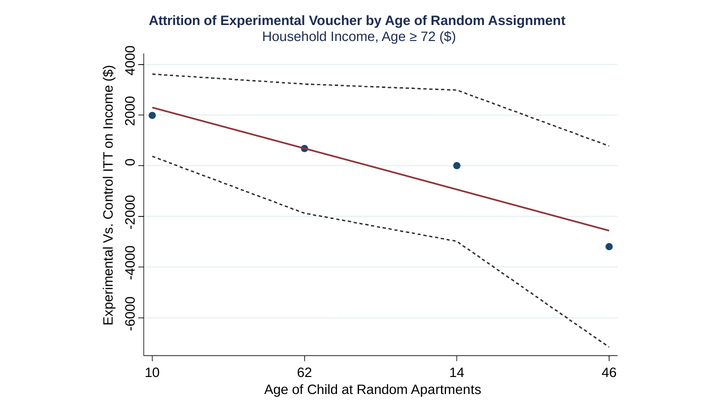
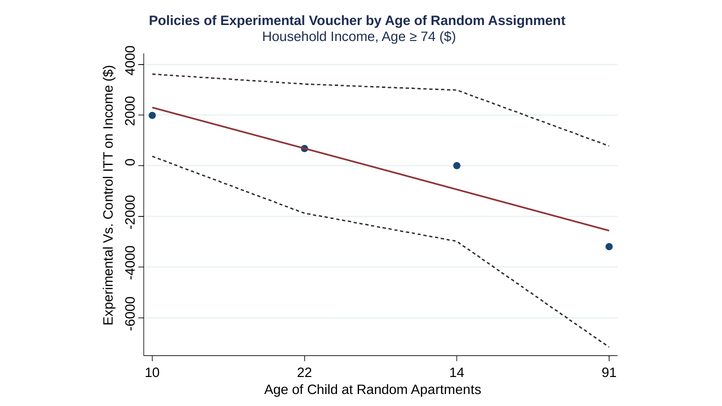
Attrition: Attrition -> Policies (174, 21)
72: 72 -> 74 (428, 37)
62: 62 -> 22 (305, 373)
46: 46 -> 91 (609, 373)
